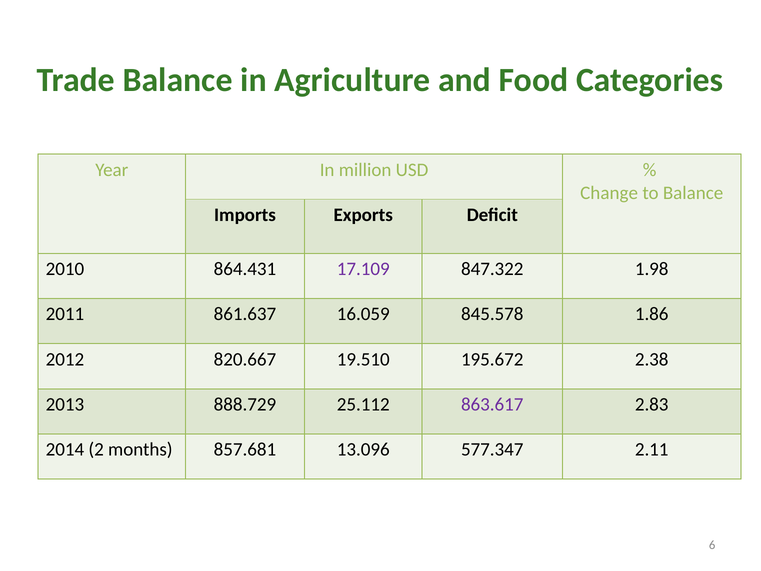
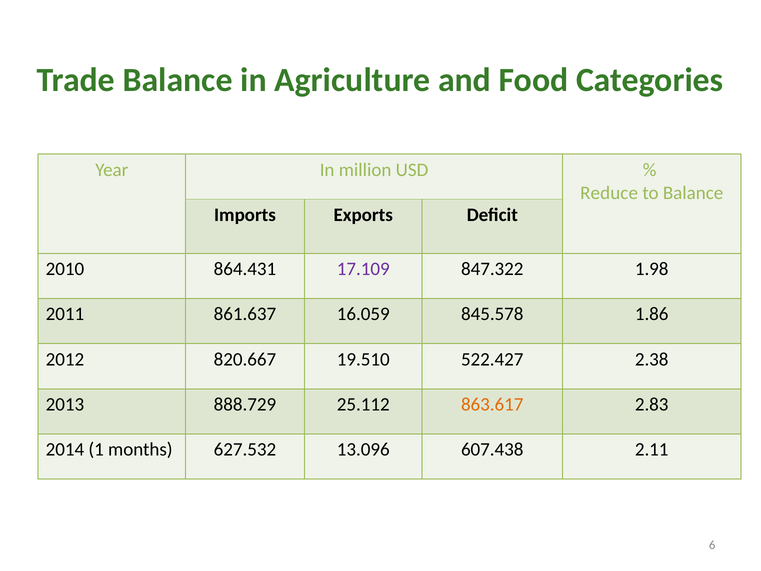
Change: Change -> Reduce (609, 193)
195.672: 195.672 -> 522.427 (492, 359)
863.617 colour: purple -> orange (492, 404)
2: 2 -> 1 (96, 449)
857.681: 857.681 -> 627.532 (245, 449)
577.347: 577.347 -> 607.438 (492, 449)
